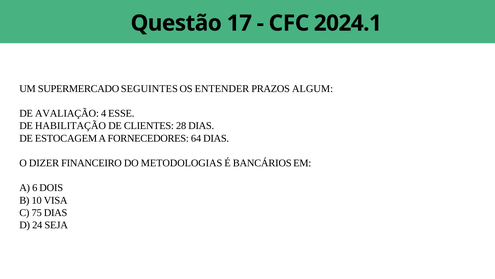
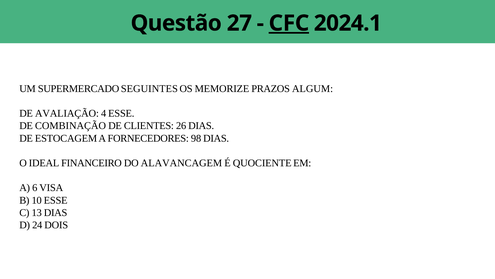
17: 17 -> 27 (239, 23)
CFC underline: none -> present (289, 23)
ENTENDER: ENTENDER -> MEMORIZE (222, 89)
HABILITAÇÃO: HABILITAÇÃO -> COMBINAÇÃO (71, 126)
28: 28 -> 26 (181, 126)
64: 64 -> 98 (196, 138)
DIZER: DIZER -> IDEAL (44, 163)
METODOLOGIAS: METODOLOGIAS -> ALAVANCAGEM (181, 163)
BANCÁRIOS: BANCÁRIOS -> QUOCIENTE (262, 163)
DOIS: DOIS -> VISA (51, 188)
10 VISA: VISA -> ESSE (56, 200)
75: 75 -> 13 (37, 212)
SEJA: SEJA -> DOIS (56, 225)
